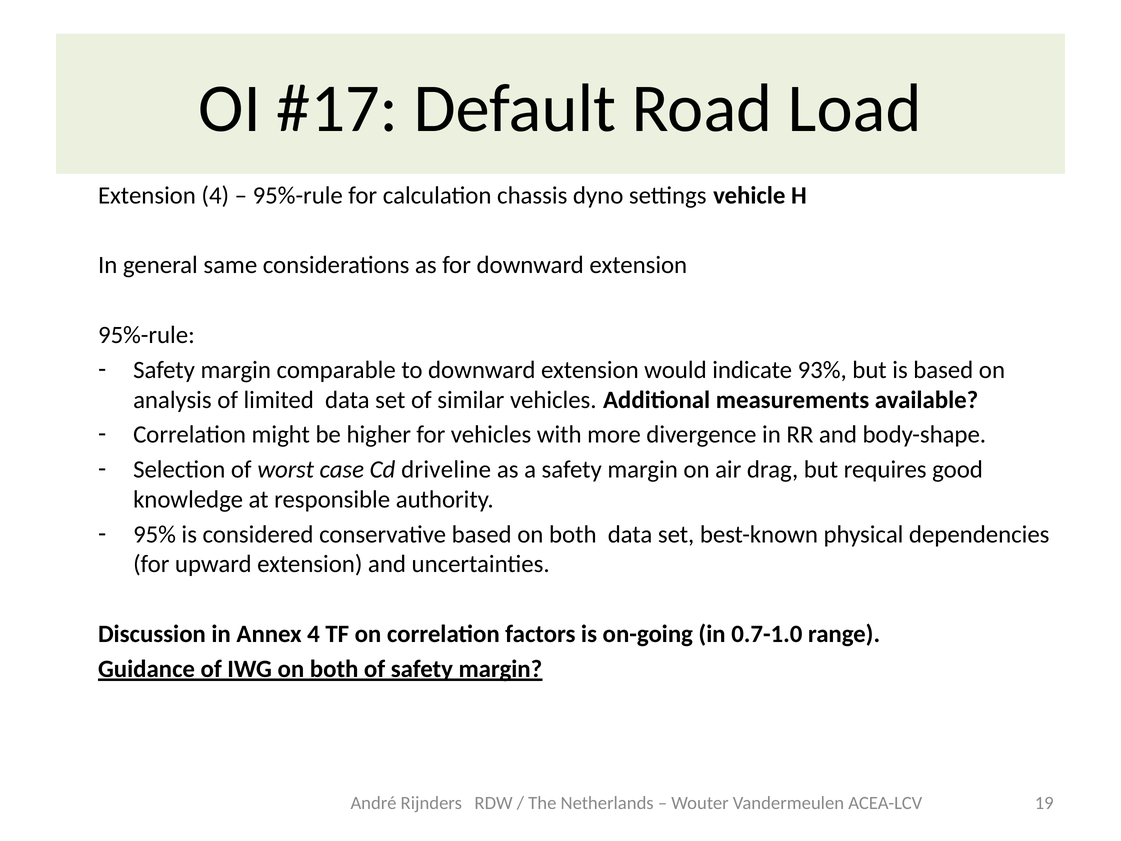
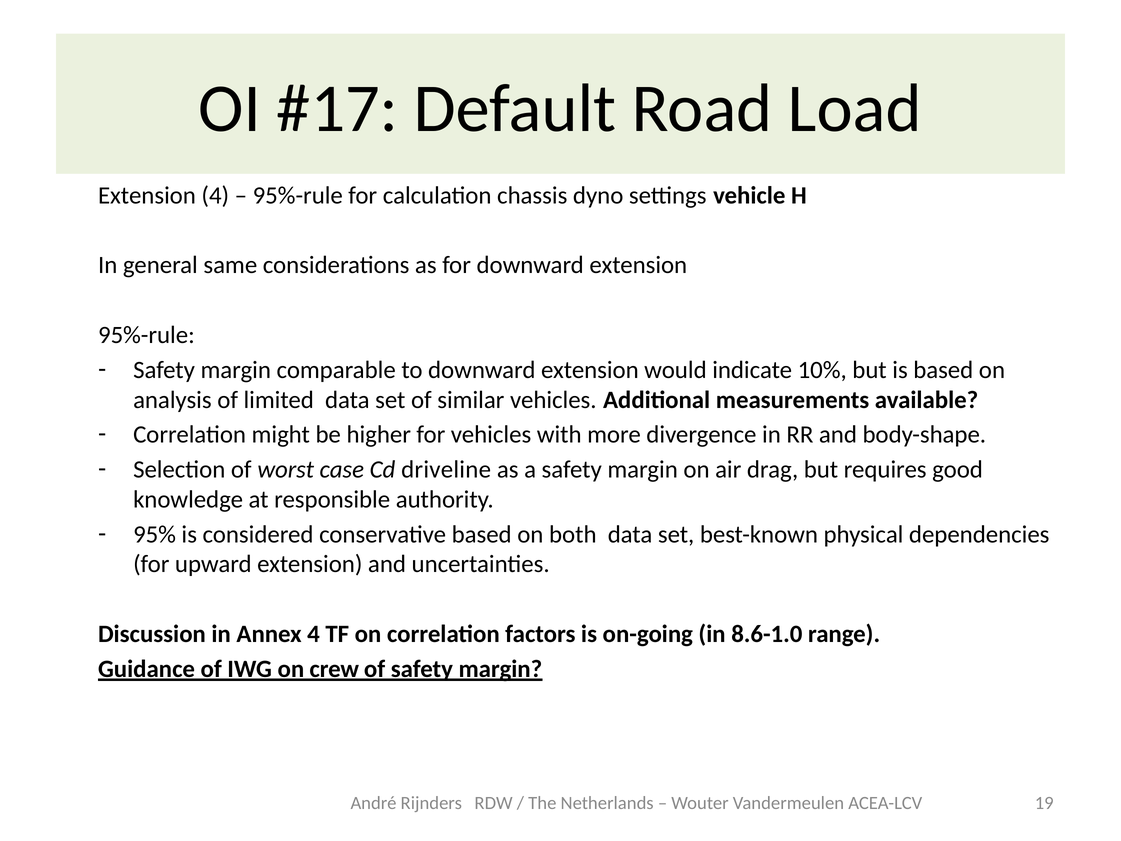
93%: 93% -> 10% (822, 370)
0.7-1.0: 0.7-1.0 -> 8.6-1.0 (767, 634)
IWG on both: both -> crew (334, 669)
